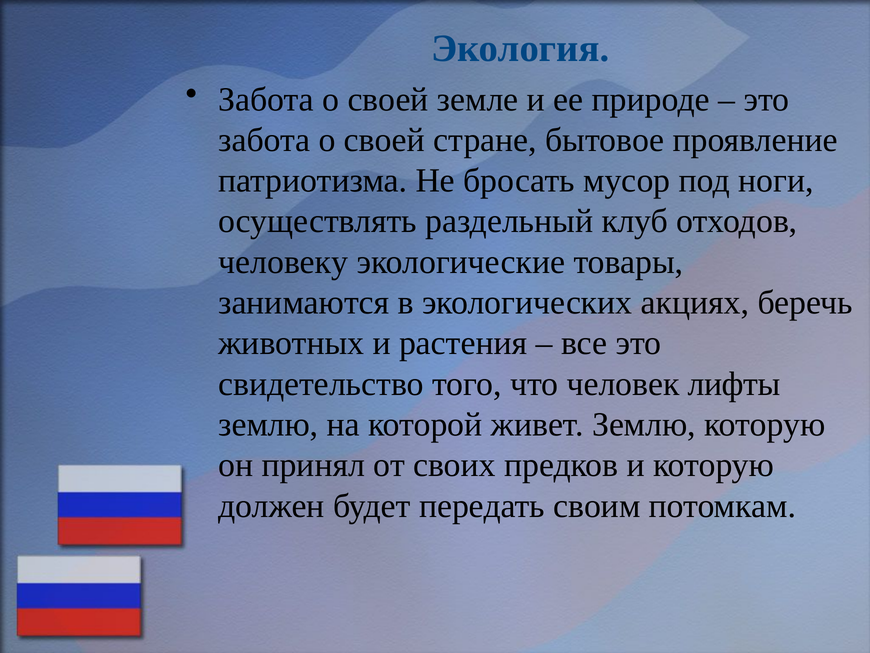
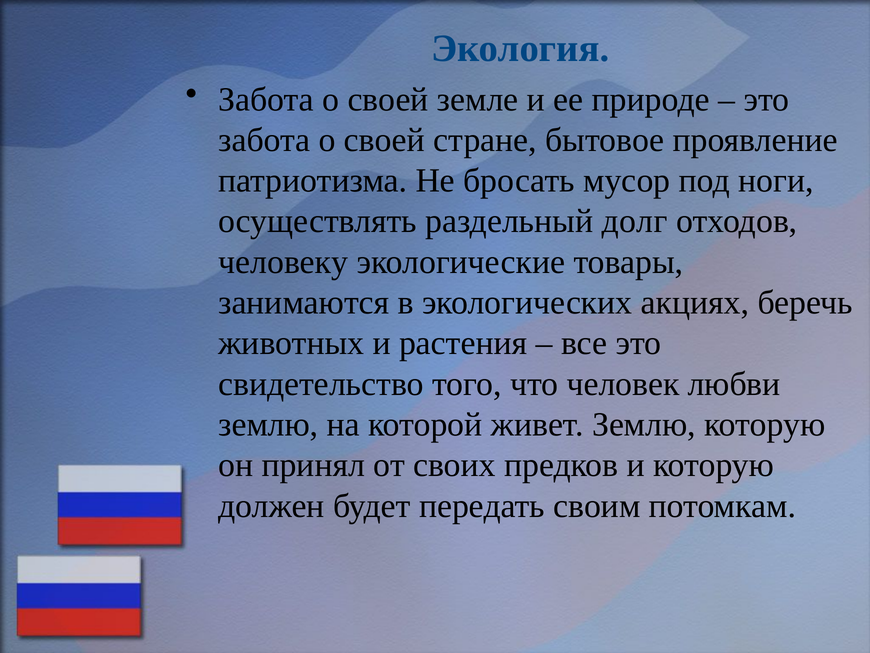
клуб: клуб -> долг (635, 221)
лифты: лифты -> любви (734, 384)
